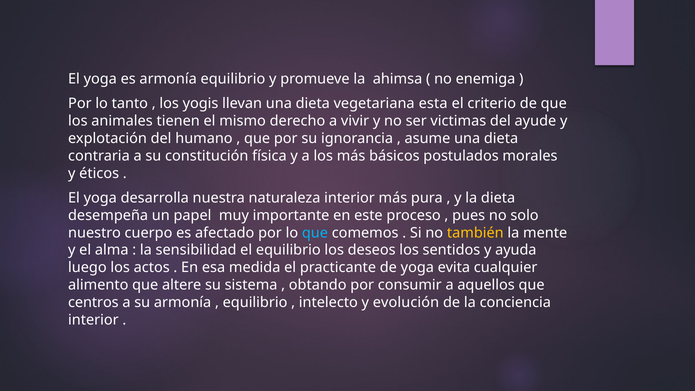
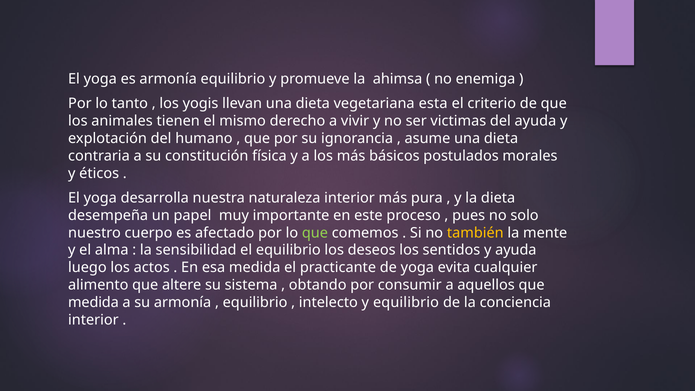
del ayude: ayude -> ayuda (535, 121)
que colour: light blue -> light green (315, 233)
centros: centros -> medida (93, 302)
y evolución: evolución -> equilibrio (406, 302)
